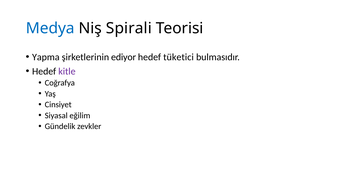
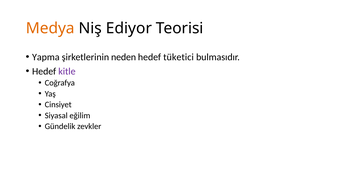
Medya colour: blue -> orange (50, 28)
Spirali: Spirali -> Ediyor (129, 28)
ediyor: ediyor -> neden (124, 57)
